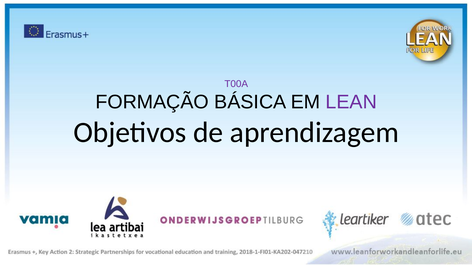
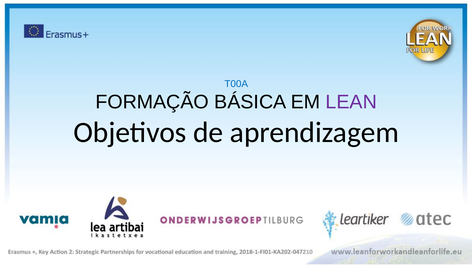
T00A colour: purple -> blue (236, 84)
